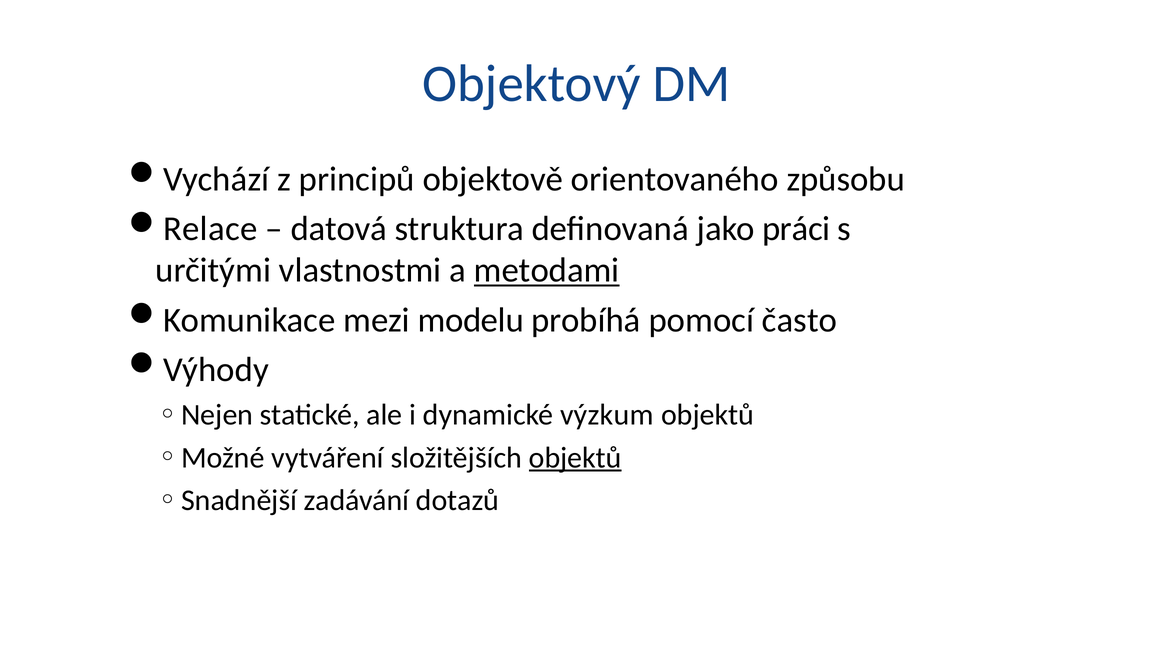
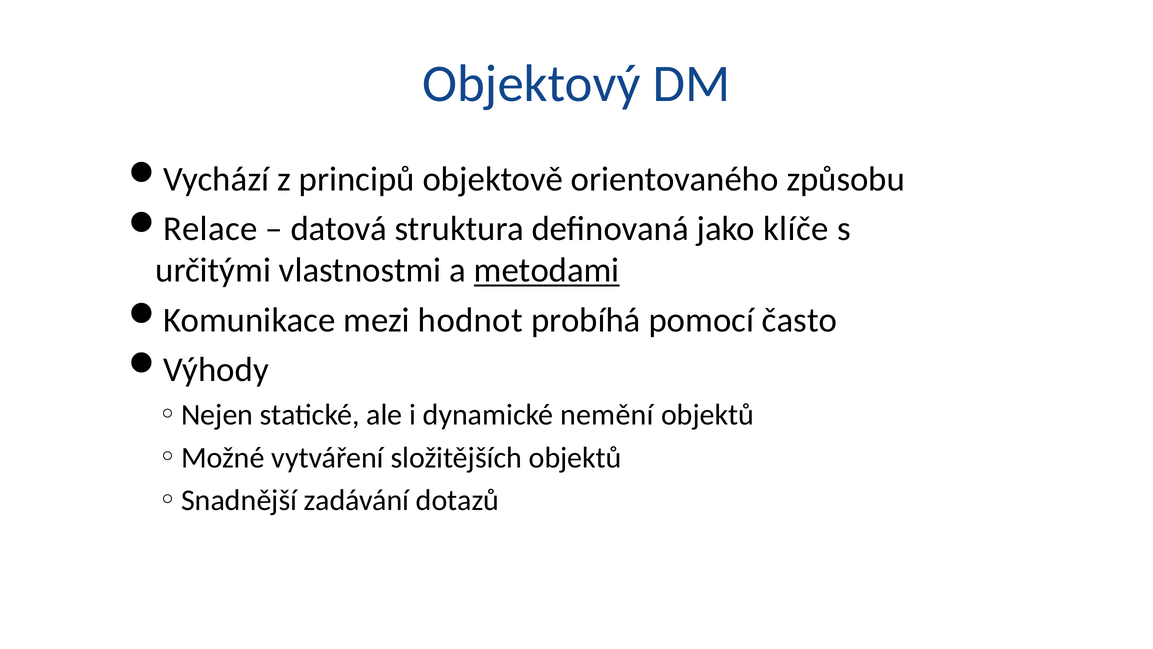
práci: práci -> klíče (796, 228)
modelu: modelu -> hodnot (470, 320)
výzkum: výzkum -> nemění (607, 415)
objektů underline: present -> none (575, 457)
